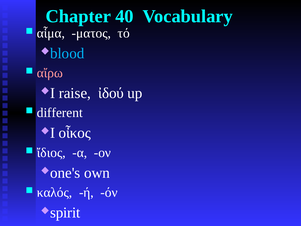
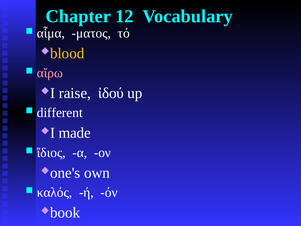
40: 40 -> 12 (124, 16)
blood colour: light blue -> yellow (67, 53)
οἶκος: οἶκος -> made (75, 133)
spirit: spirit -> book (65, 212)
